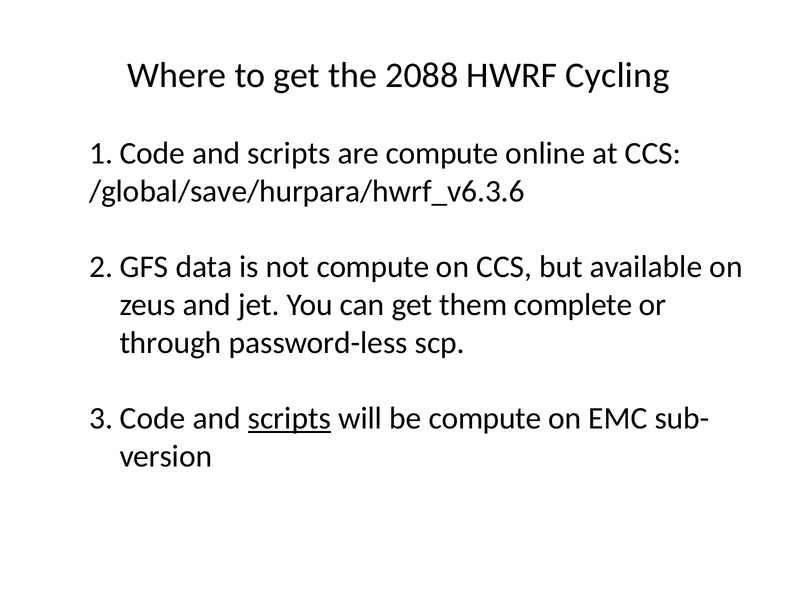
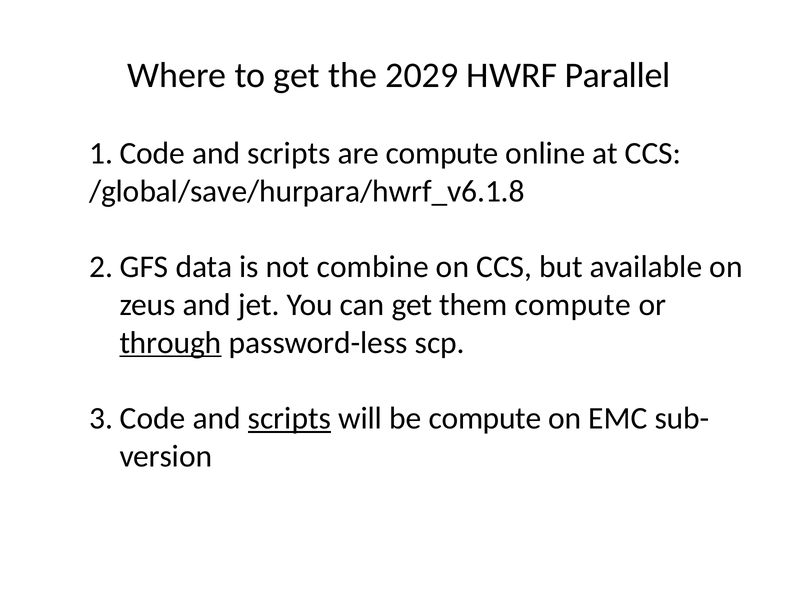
2088: 2088 -> 2029 (422, 75)
Cycling: Cycling -> Parallel (618, 75)
/global/save/hurpara/hwrf_v6.3.6: /global/save/hurpara/hwrf_v6.3.6 -> /global/save/hurpara/hwrf_v6.1.8 (307, 191)
not compute: compute -> combine (373, 267)
them complete: complete -> compute (573, 305)
through underline: none -> present (171, 343)
